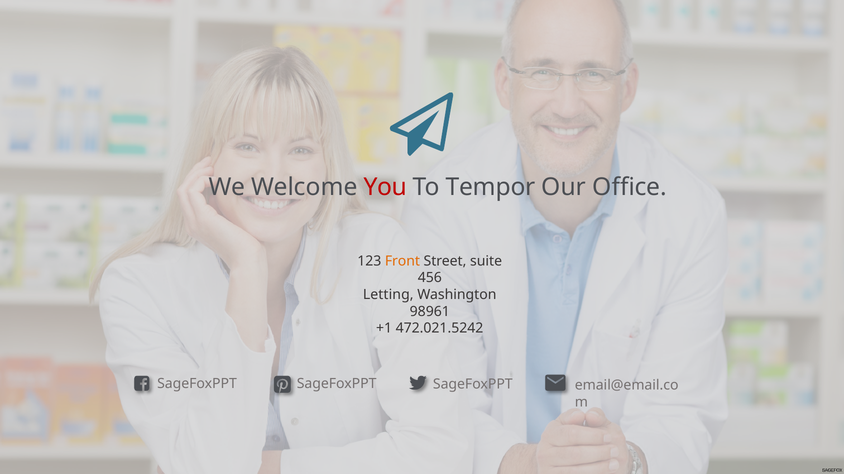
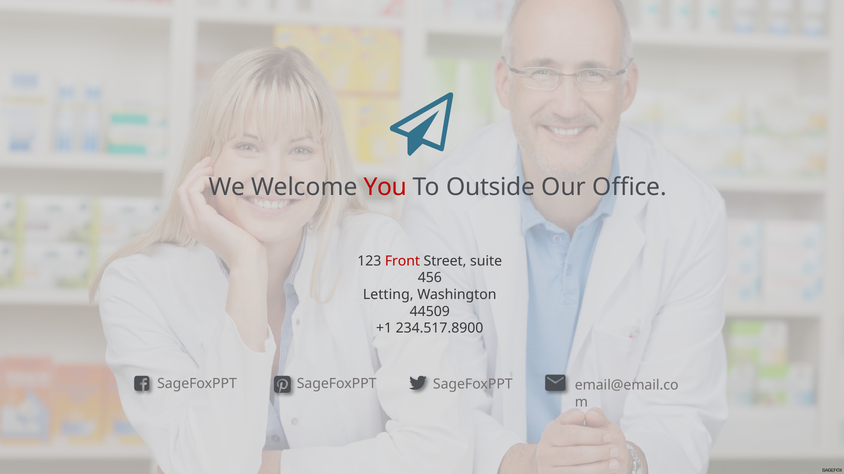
Tempor: Tempor -> Outside (491, 188)
Front colour: orange -> red (402, 261)
98961: 98961 -> 44509 (430, 312)
472.021.5242: 472.021.5242 -> 234.517.8900 (439, 329)
